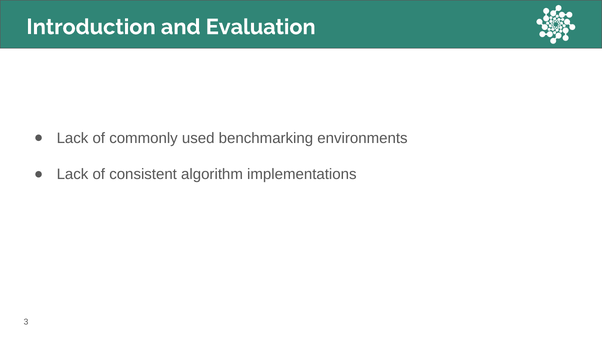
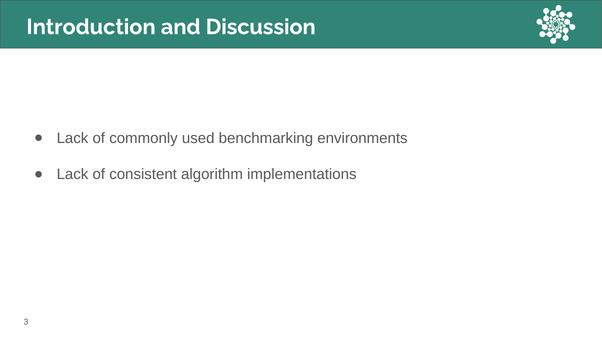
Evaluation: Evaluation -> Discussion (261, 27)
